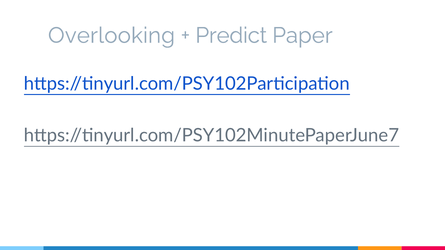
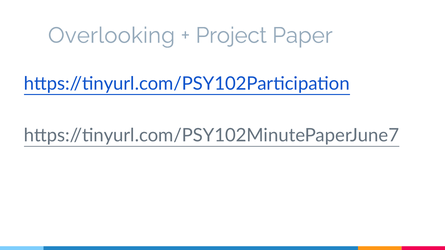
Predict: Predict -> Project (231, 35)
